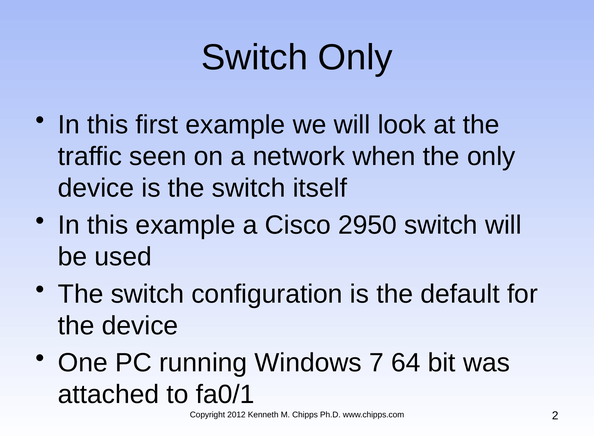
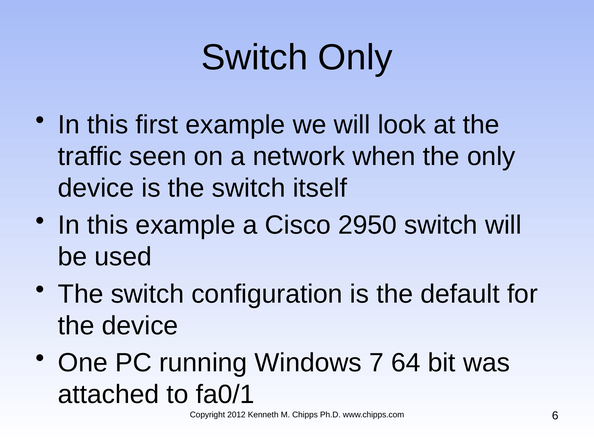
2: 2 -> 6 (555, 415)
